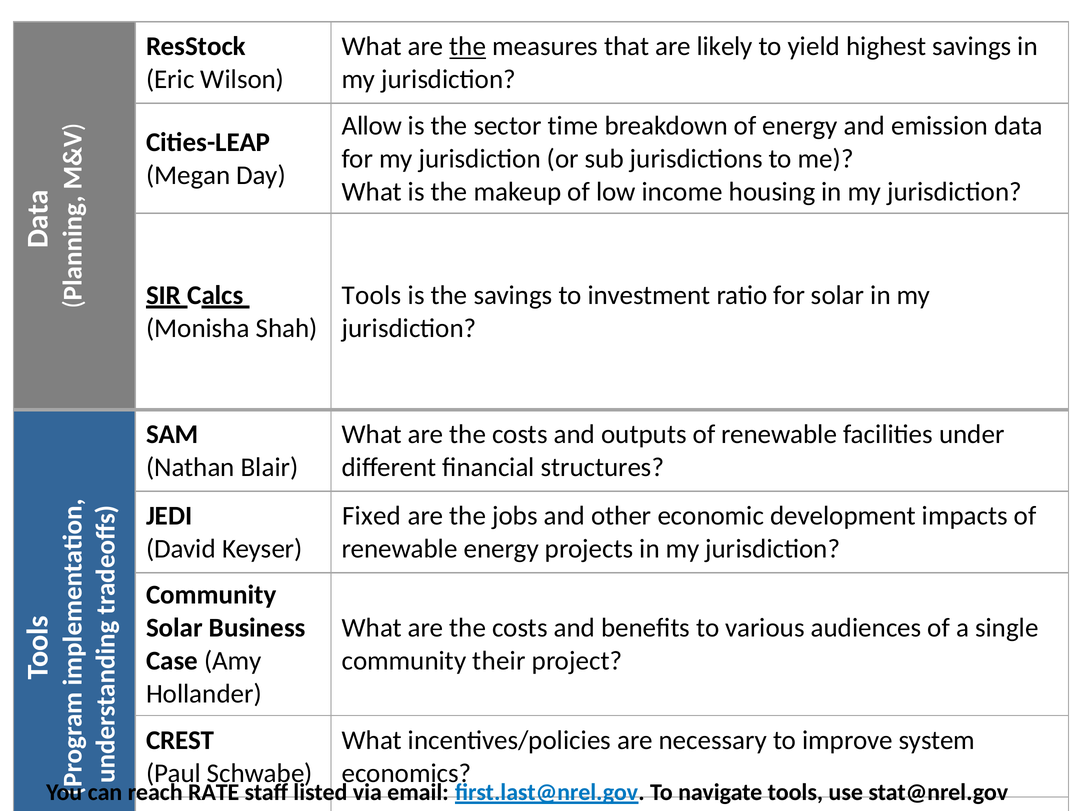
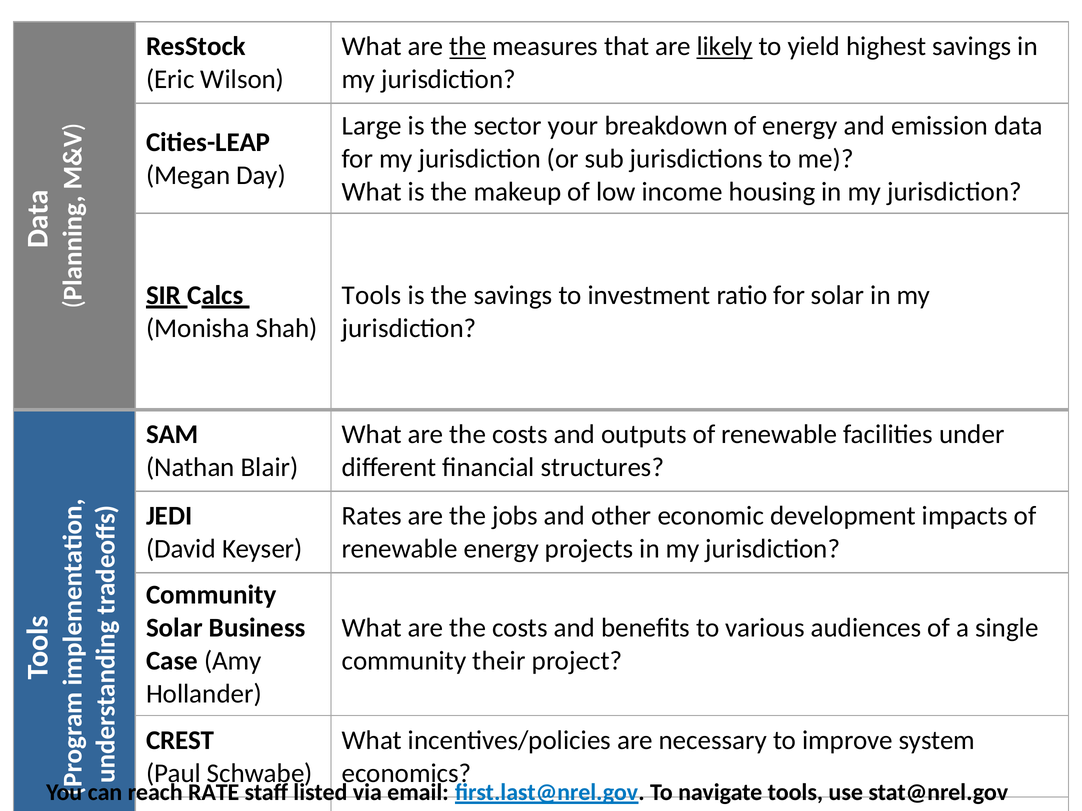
likely underline: none -> present (725, 46)
Allow: Allow -> Large (372, 126)
time: time -> your (573, 126)
Fixed: Fixed -> Rates (372, 516)
